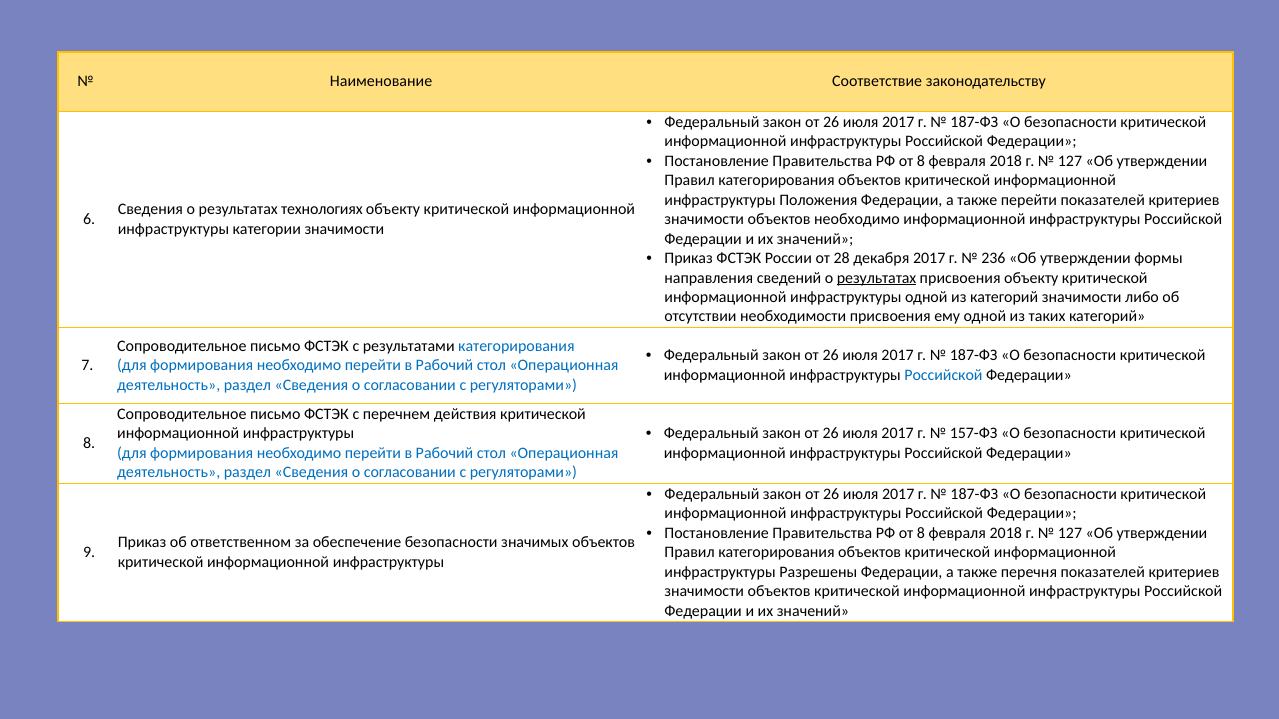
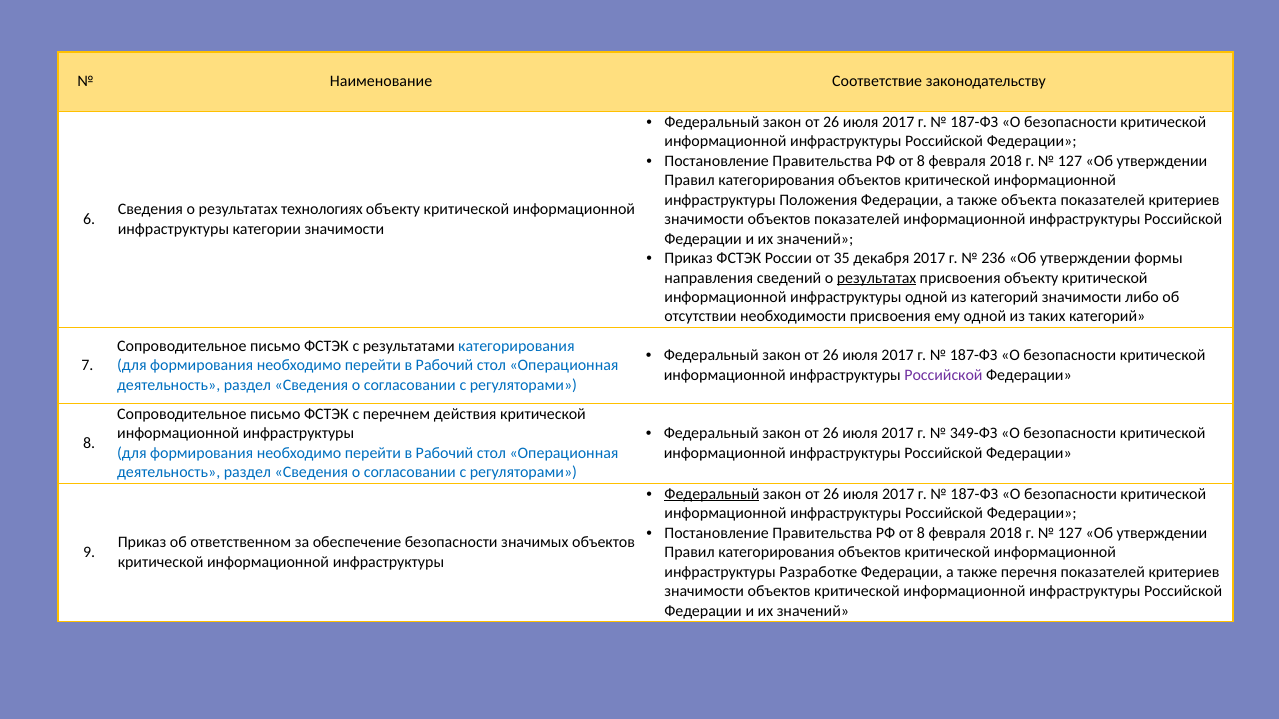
также перейти: перейти -> объекта (1029, 200)
объектов необходимо: необходимо -> показателей (857, 219)
28: 28 -> 35 (842, 258)
Российской colour: blue -> purple (943, 375)
157-ФЗ: 157-ФЗ -> 349-ФЗ (974, 434)
Федеральный underline: none -> present (712, 494)
Разрешены: Разрешены -> Разработке (818, 572)
